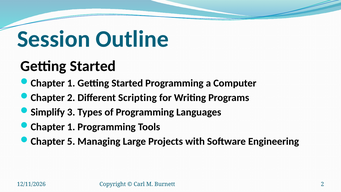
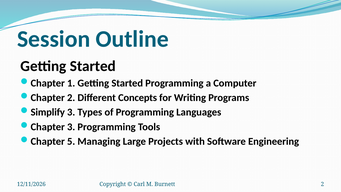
Scripting: Scripting -> Concepts (138, 98)
1: 1 -> 3 (71, 127)
